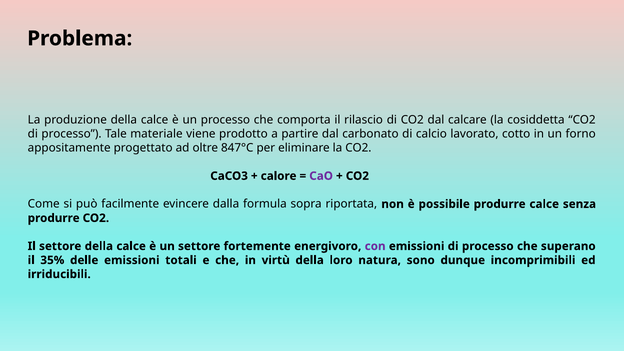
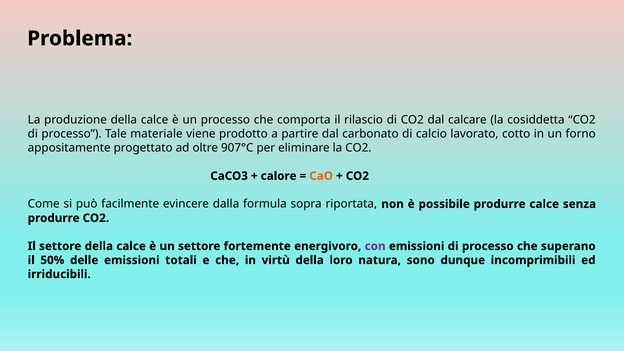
847°C: 847°C -> 907°C (237, 148)
CaO colour: purple -> orange (321, 176)
35%: 35% -> 50% (52, 260)
